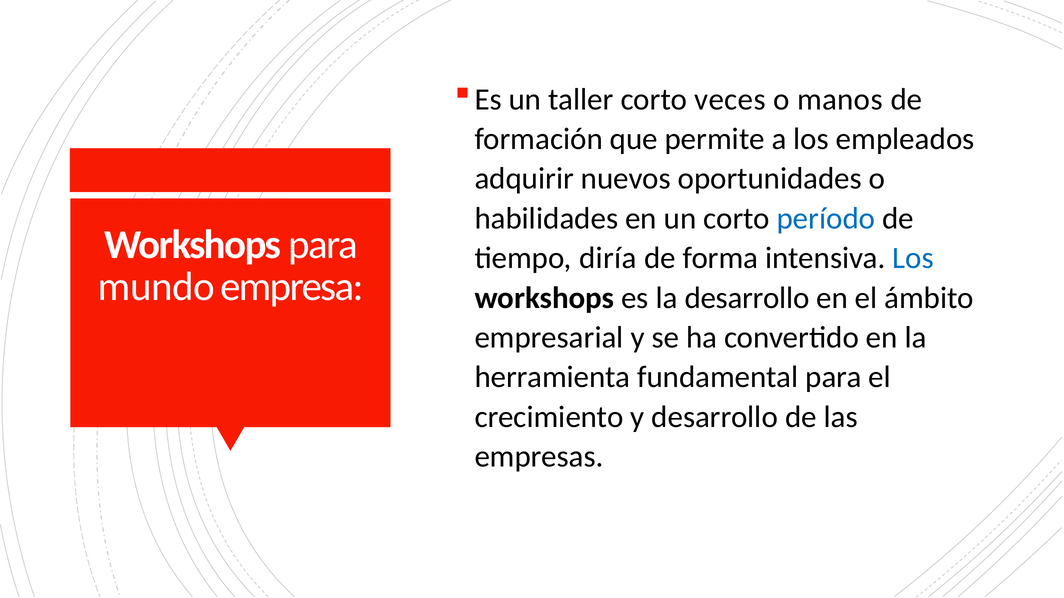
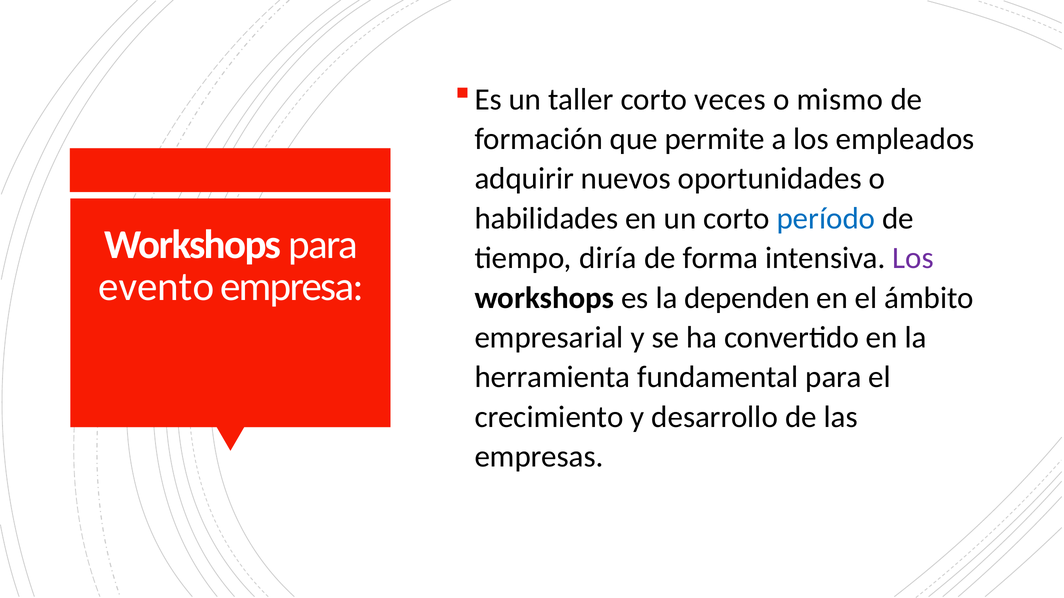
manos: manos -> mismo (840, 99)
Los colour: blue -> purple (913, 258)
mundo: mundo -> evento (156, 287)
la desarrollo: desarrollo -> dependen (747, 298)
